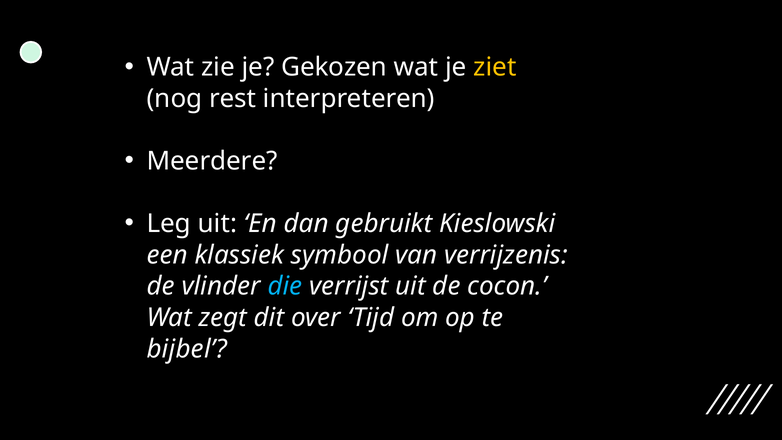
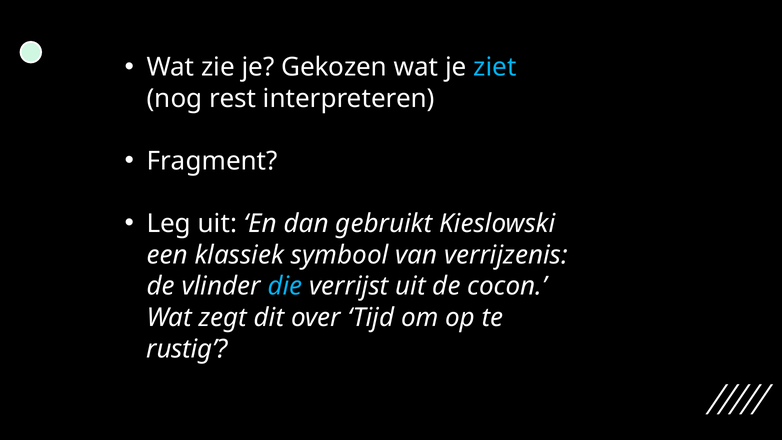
ziet colour: yellow -> light blue (495, 67)
Meerdere: Meerdere -> Fragment (212, 161)
bijbel: bijbel -> rustig (187, 349)
